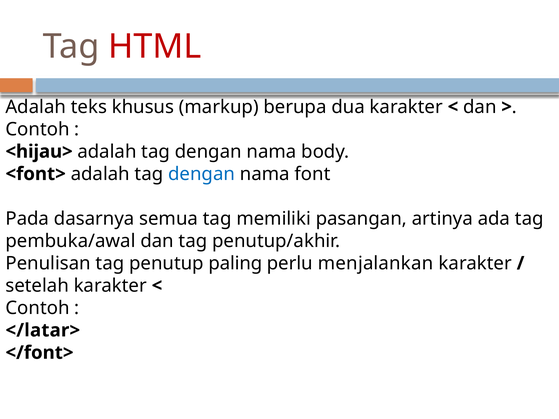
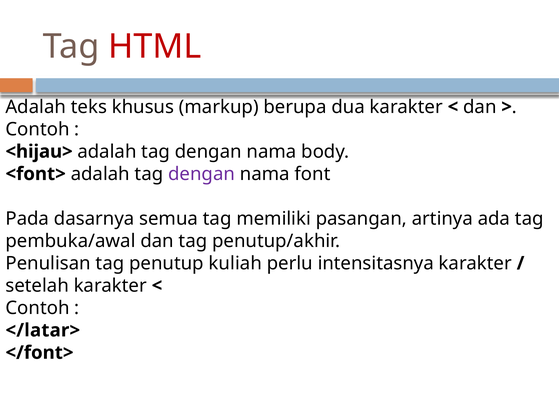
dengan colour: blue -> purple (202, 174)
paling: paling -> kuliah (235, 263)
menjalankan: menjalankan -> intensitasnya (376, 263)
